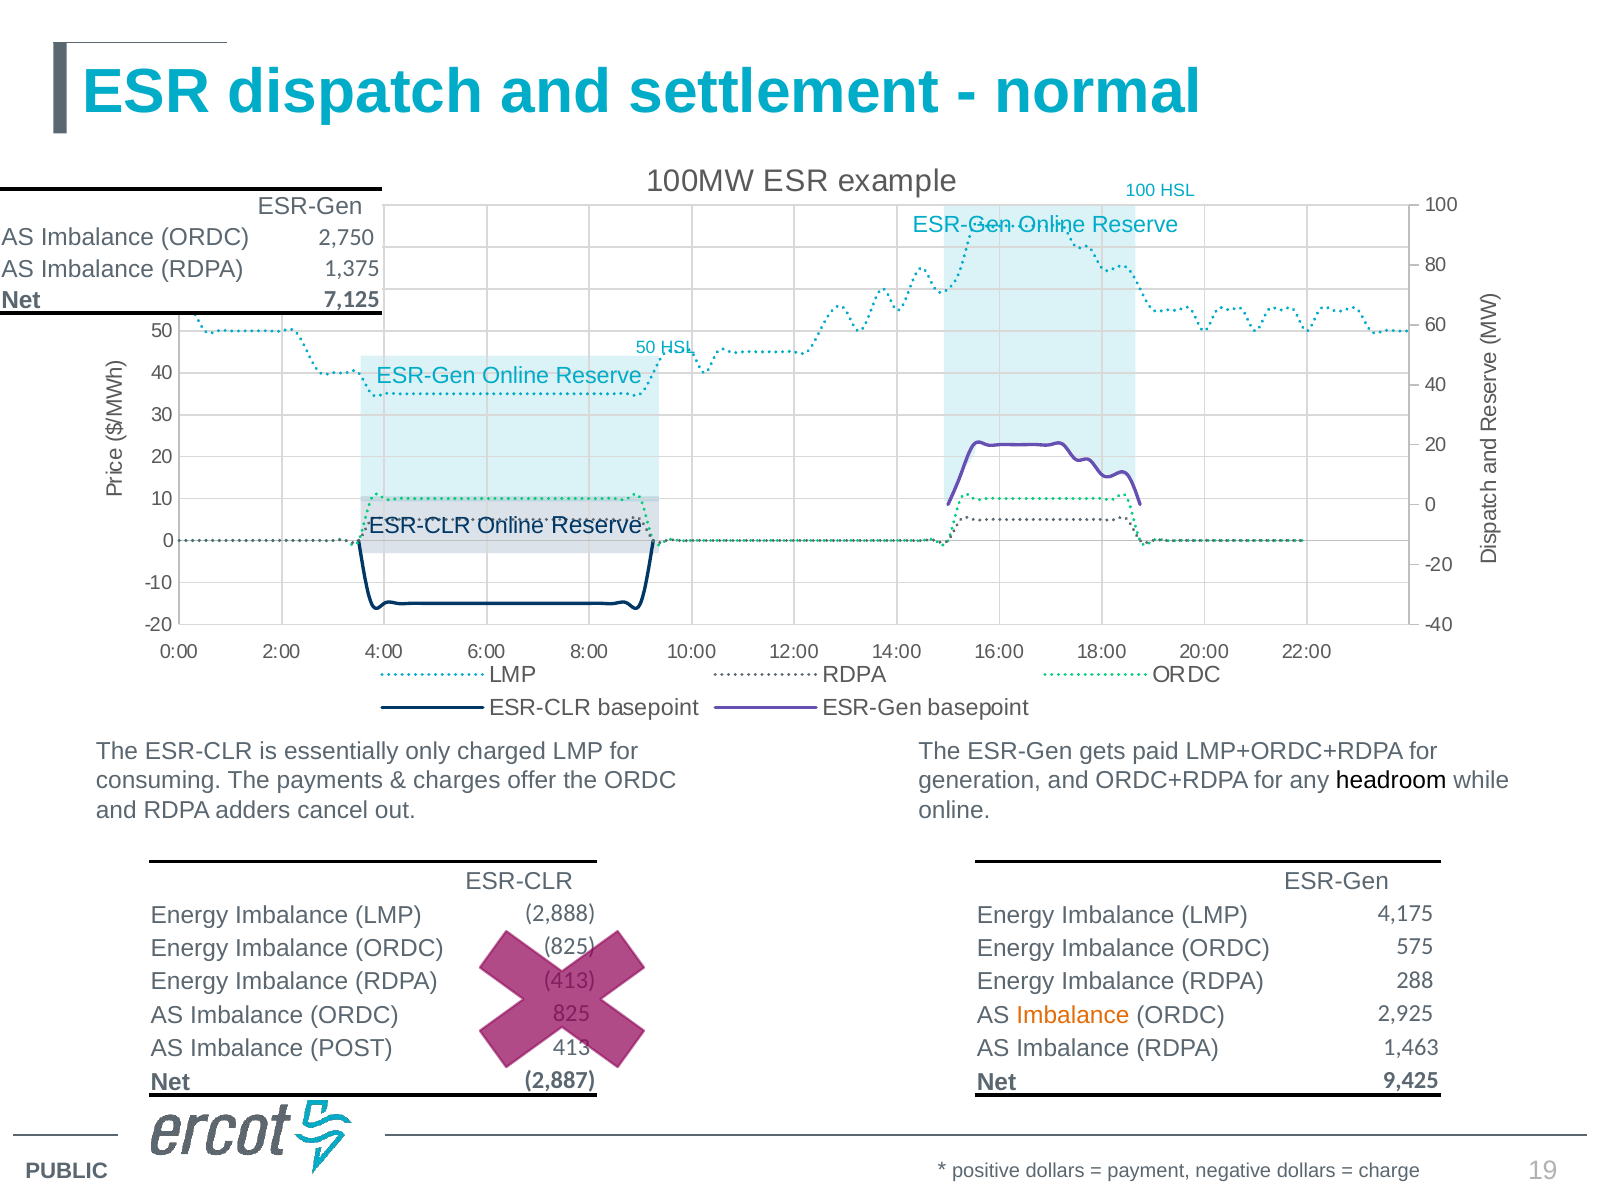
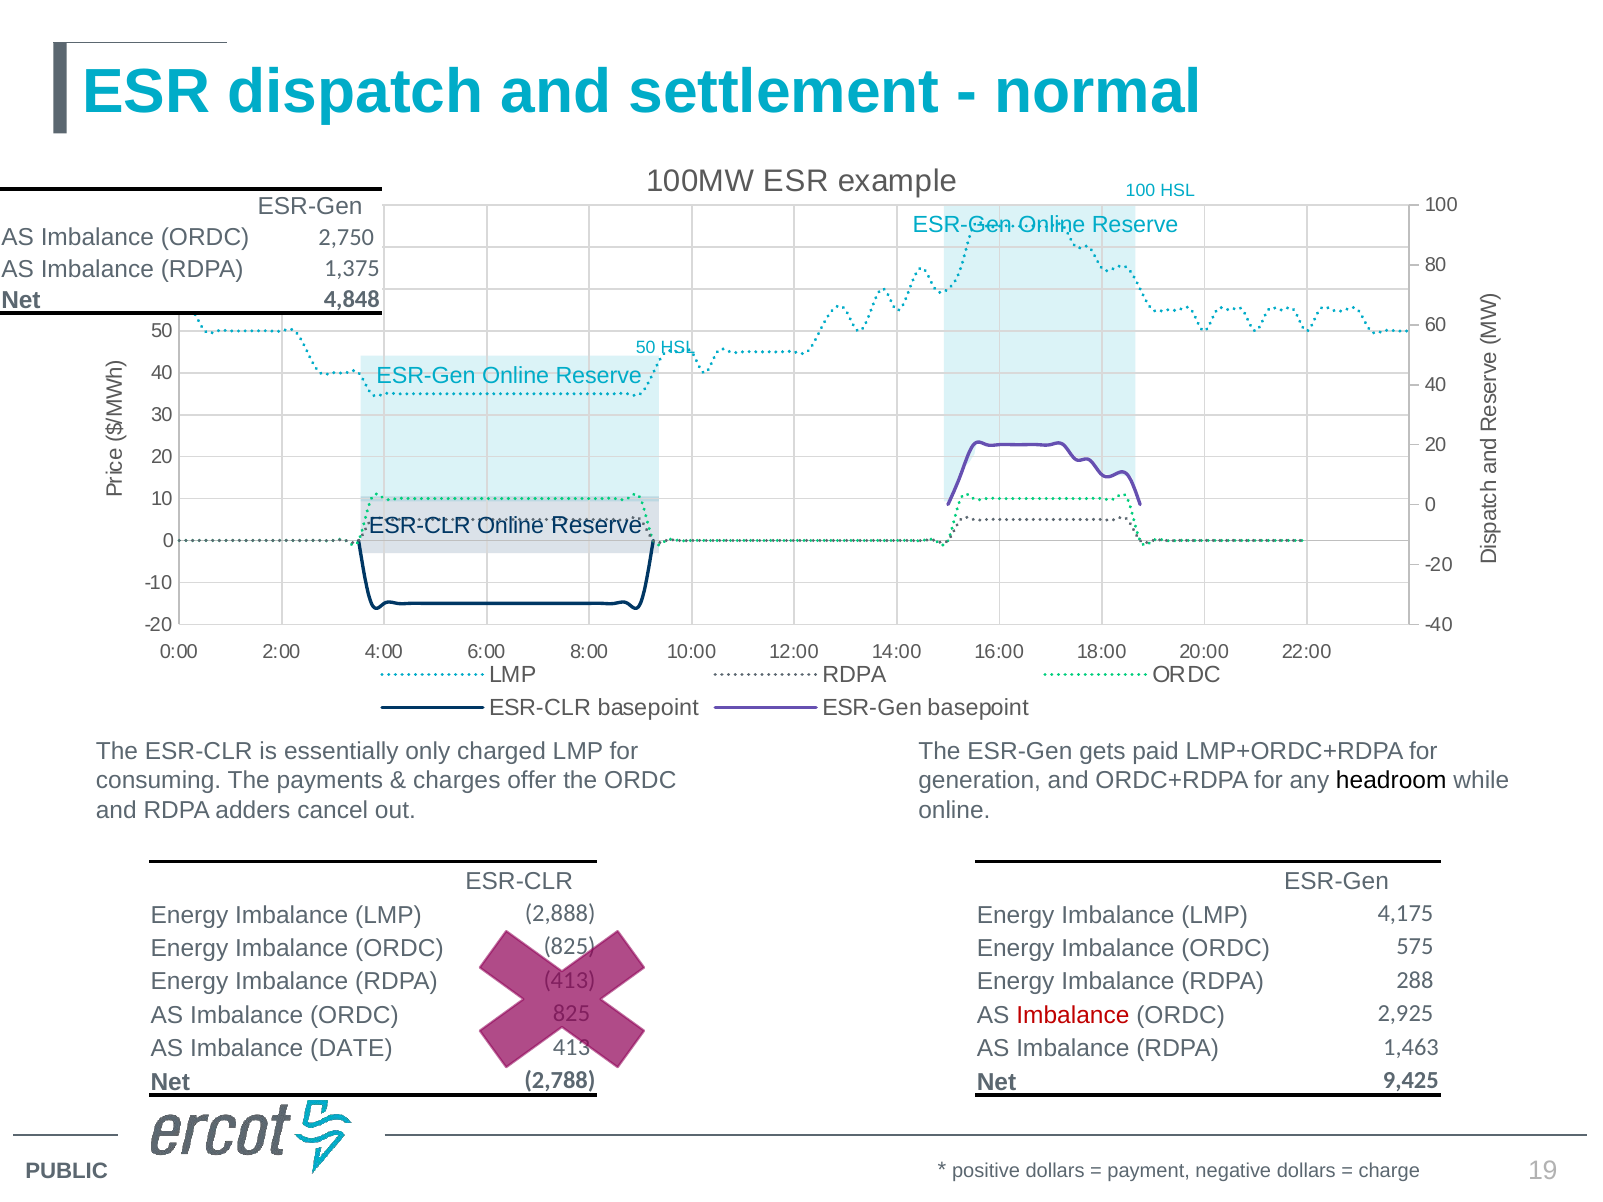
7,125: 7,125 -> 4,848 (352, 299)
Imbalance colour: orange -> red (1073, 1015)
POST: POST -> DATE (351, 1049)
2,887: 2,887 -> 2,788 (560, 1081)
